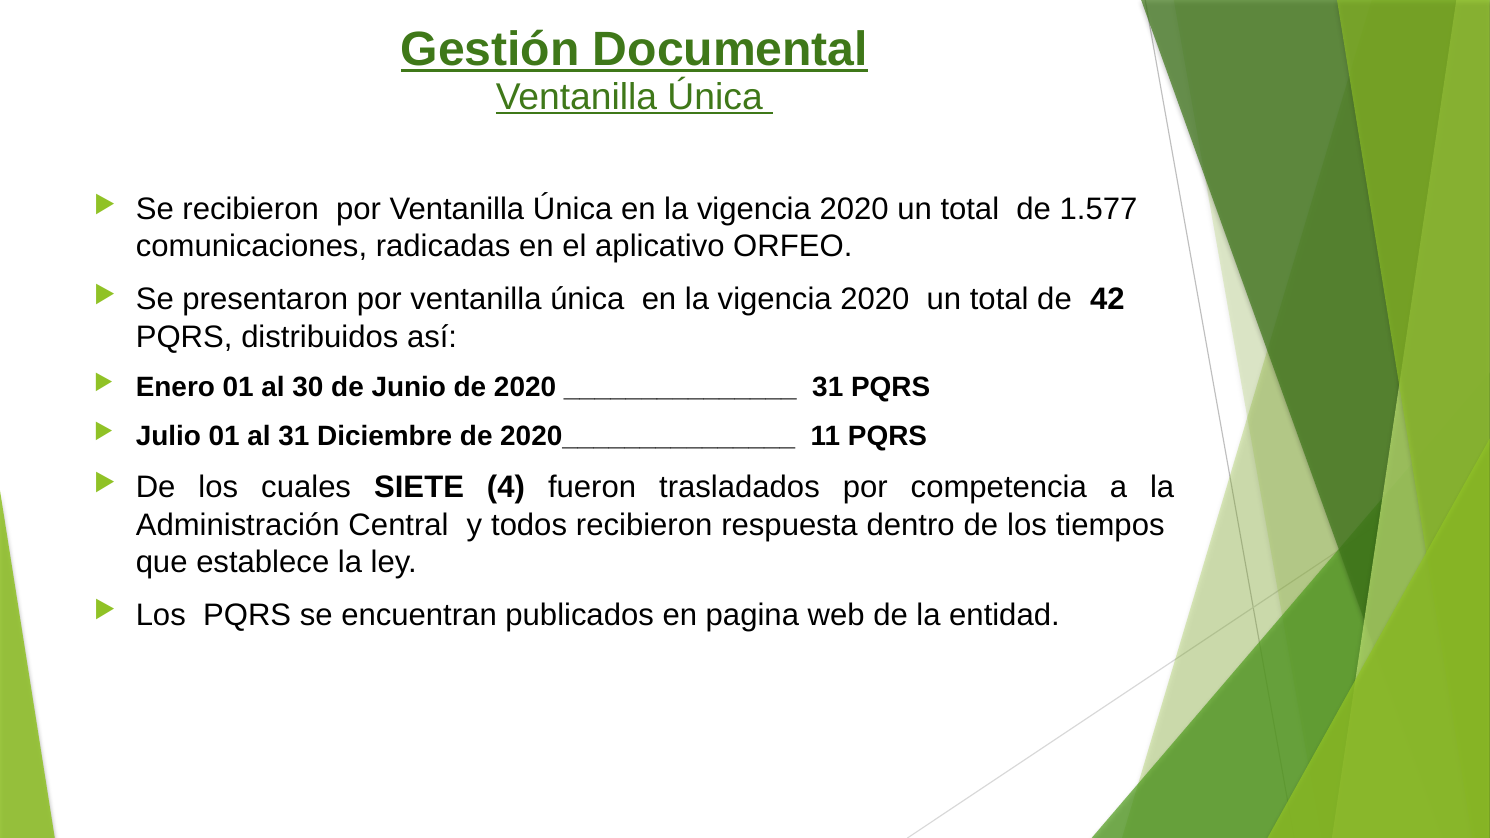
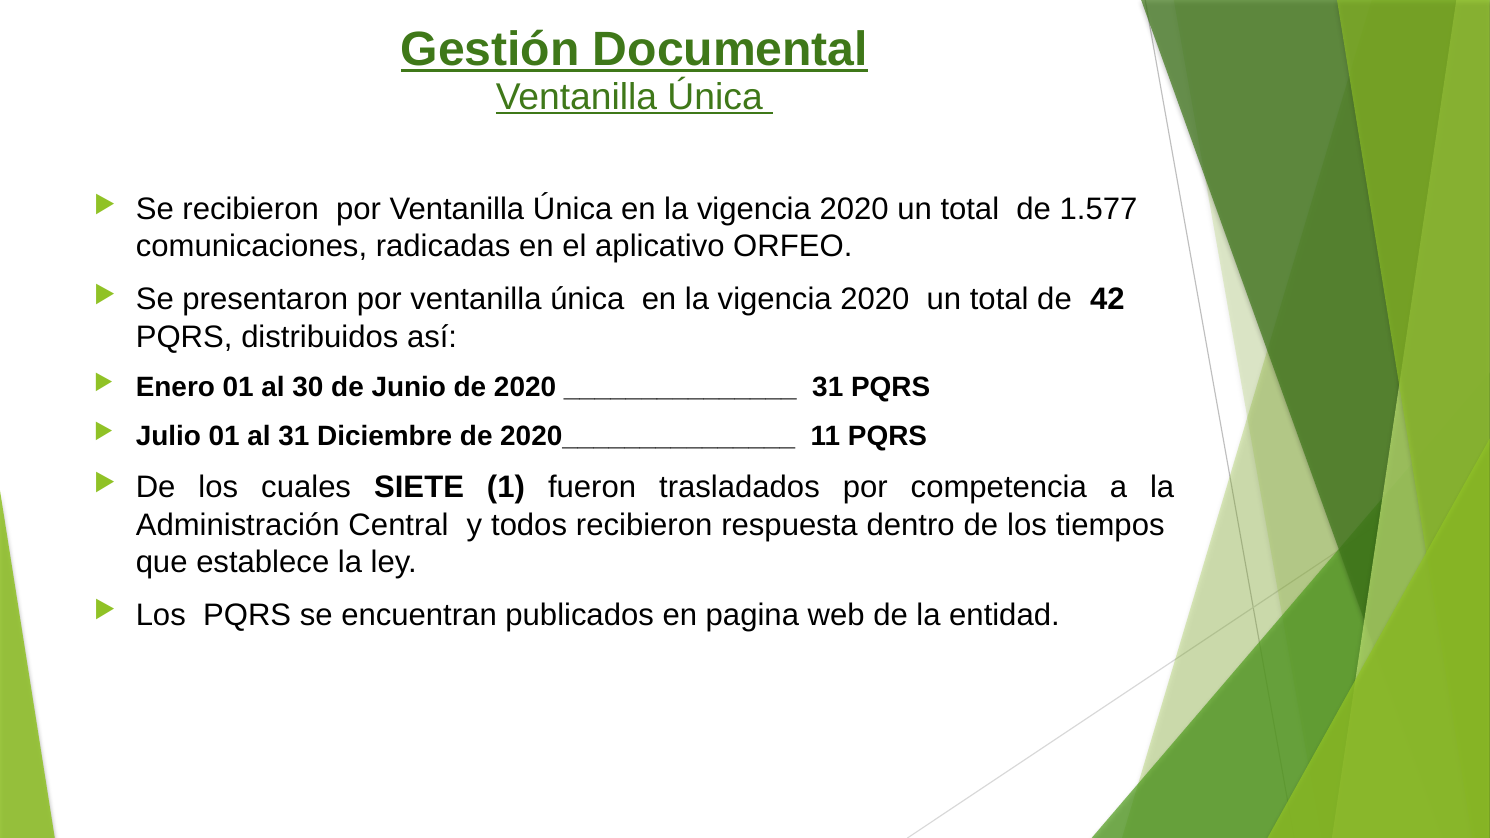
4: 4 -> 1 (506, 488)
